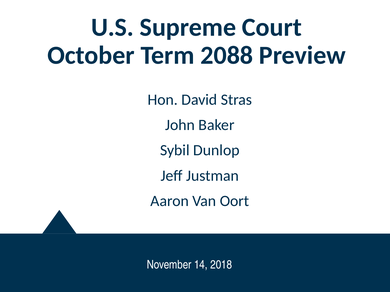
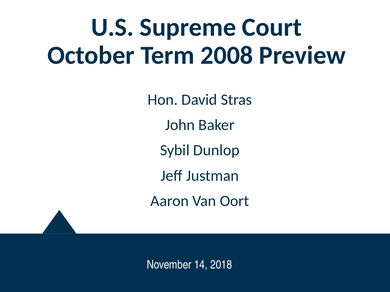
2088: 2088 -> 2008 (227, 55)
